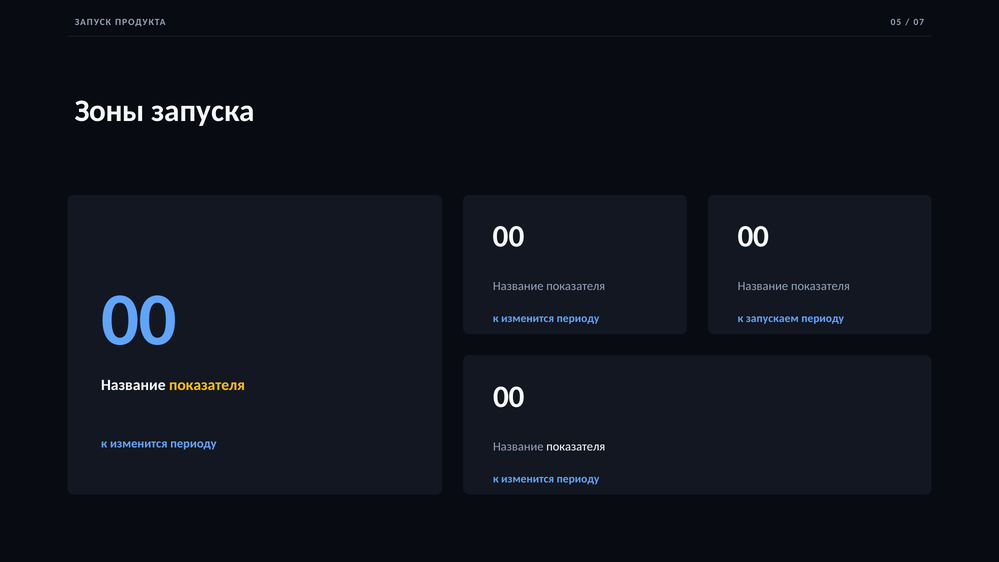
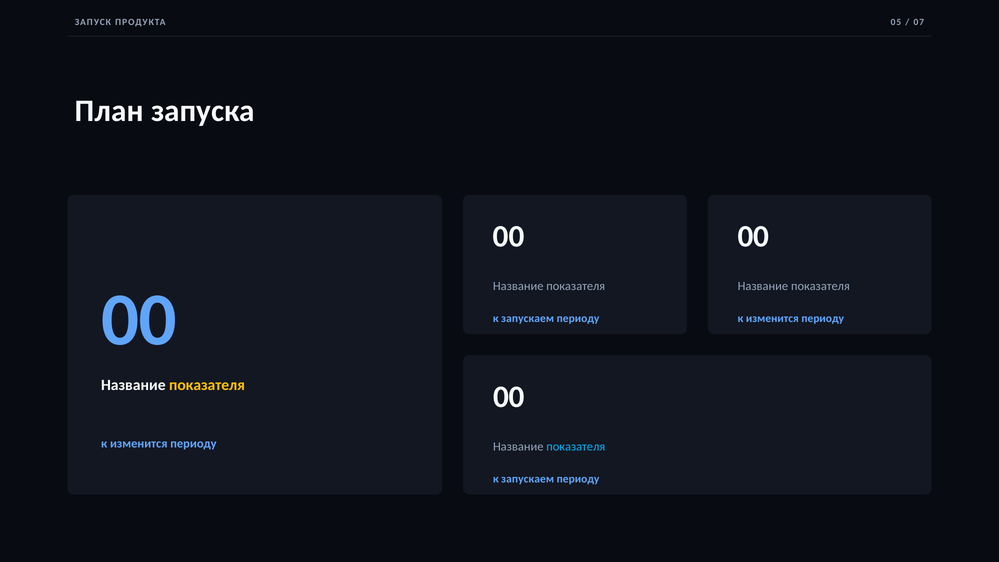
Зоны: Зоны -> План (109, 111)
изменится: изменится -> запускаем (528, 319)
запускаем: запускаем -> изменится (772, 319)
показателя colour: white -> light blue (576, 447)
изменится: изменится -> запускаем (528, 479)
